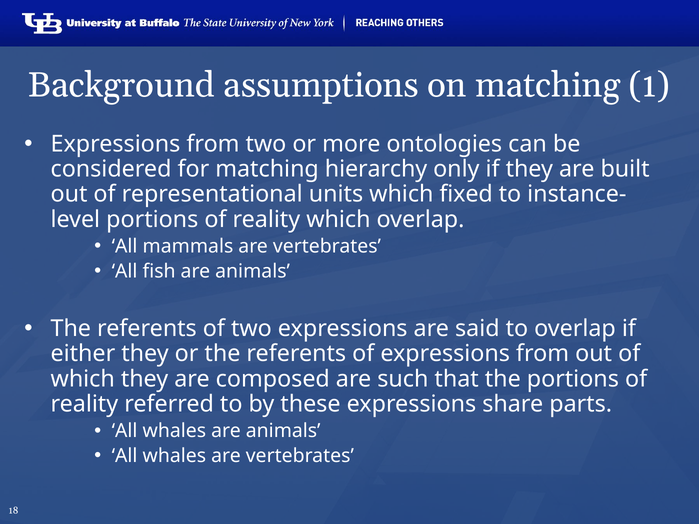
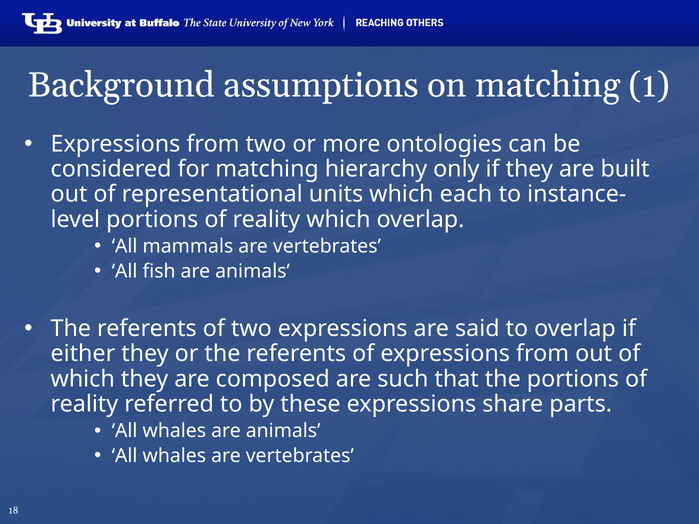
fixed: fixed -> each (466, 194)
